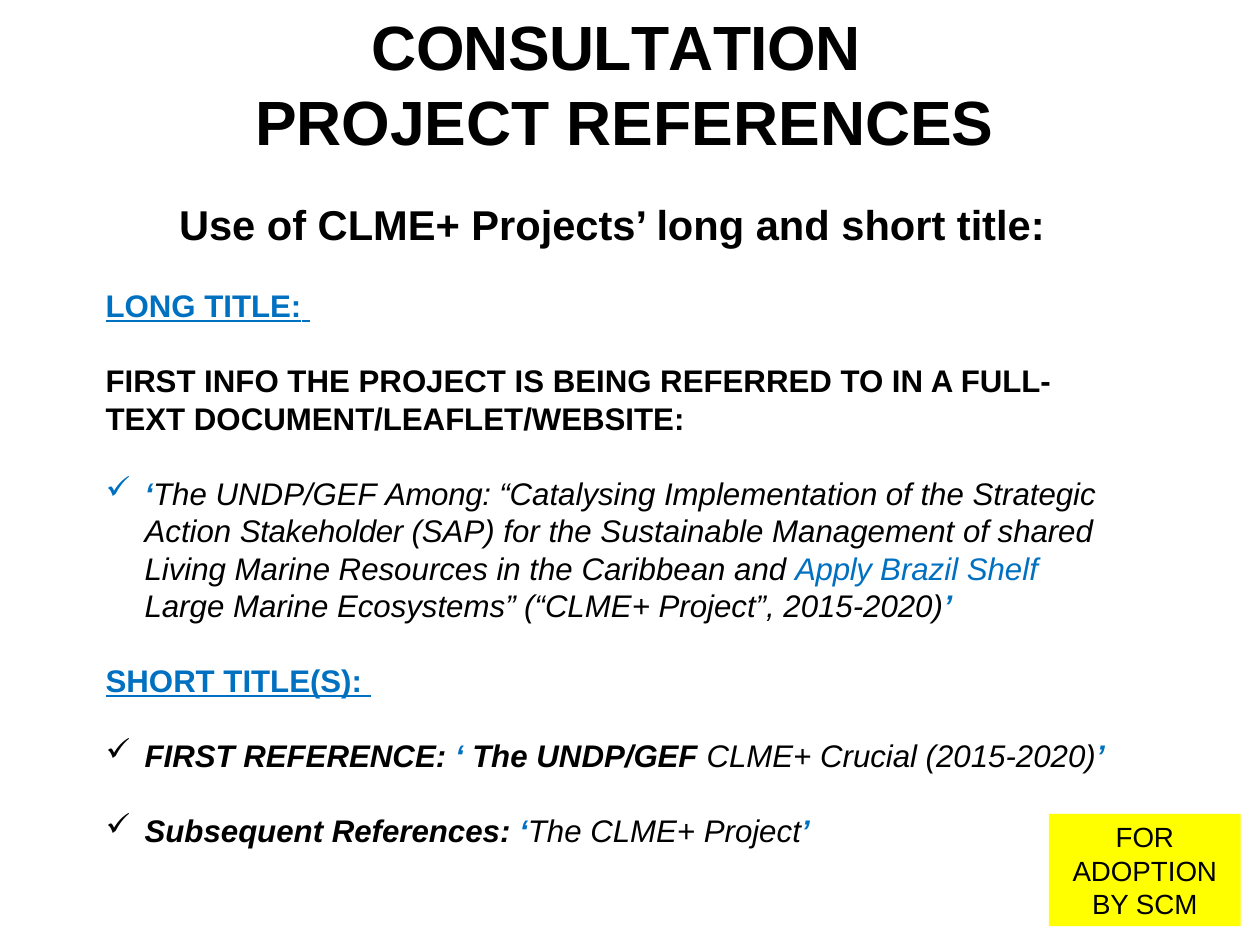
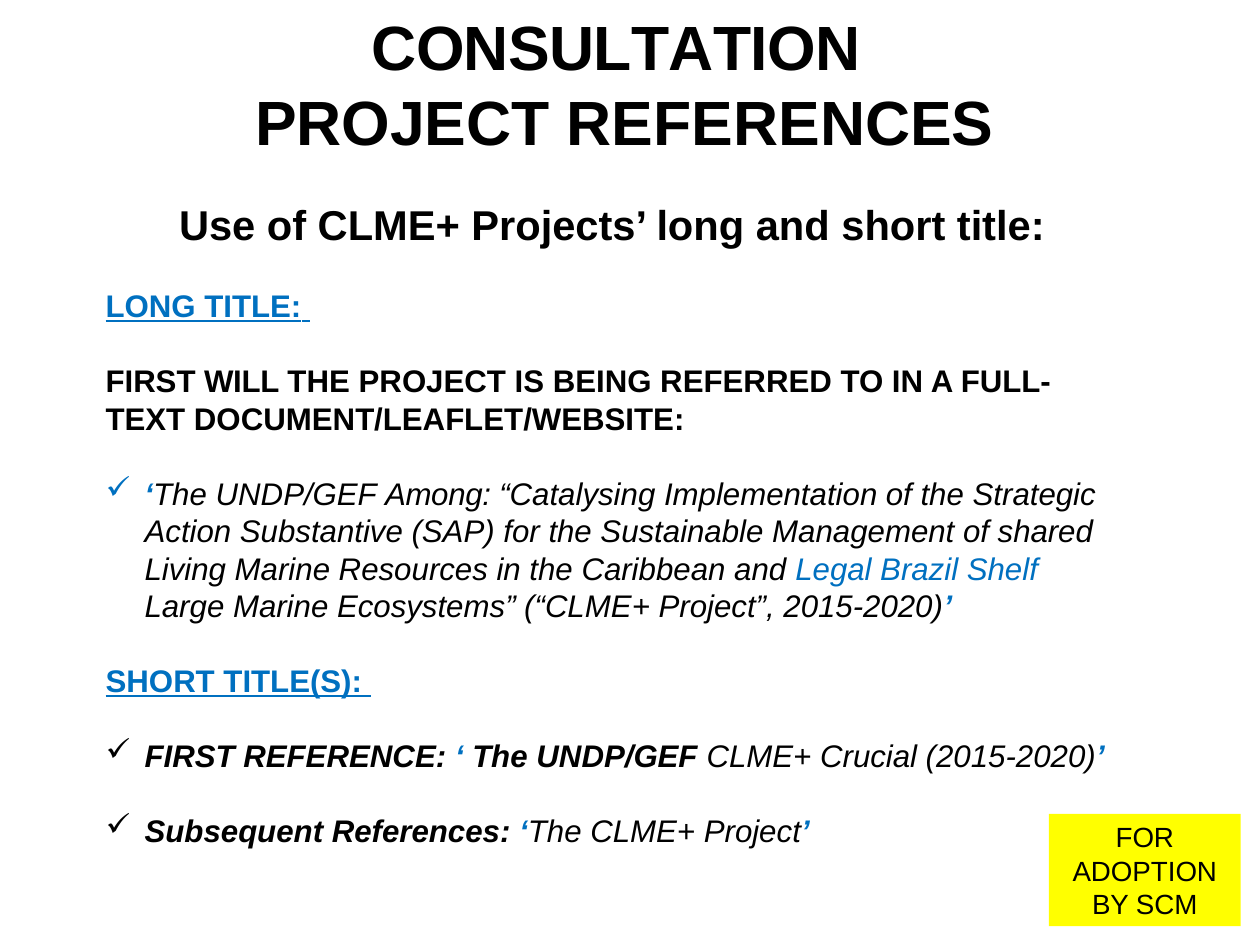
INFO: INFO -> WILL (242, 382)
Stakeholder: Stakeholder -> Substantive (321, 532)
Apply: Apply -> Legal (834, 570)
